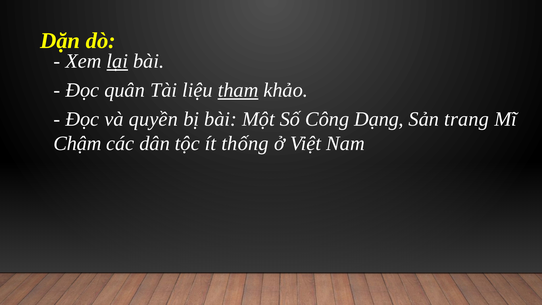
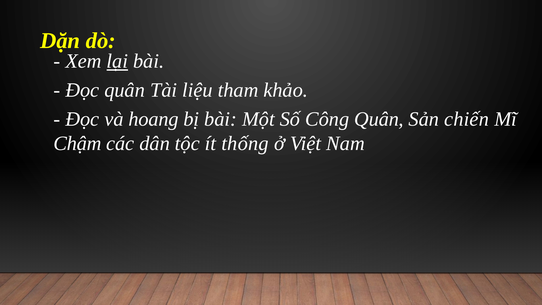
tham underline: present -> none (238, 90)
quyền: quyền -> hoang (154, 119)
Công Dạng: Dạng -> Quân (379, 119)
trang: trang -> chiến (467, 119)
